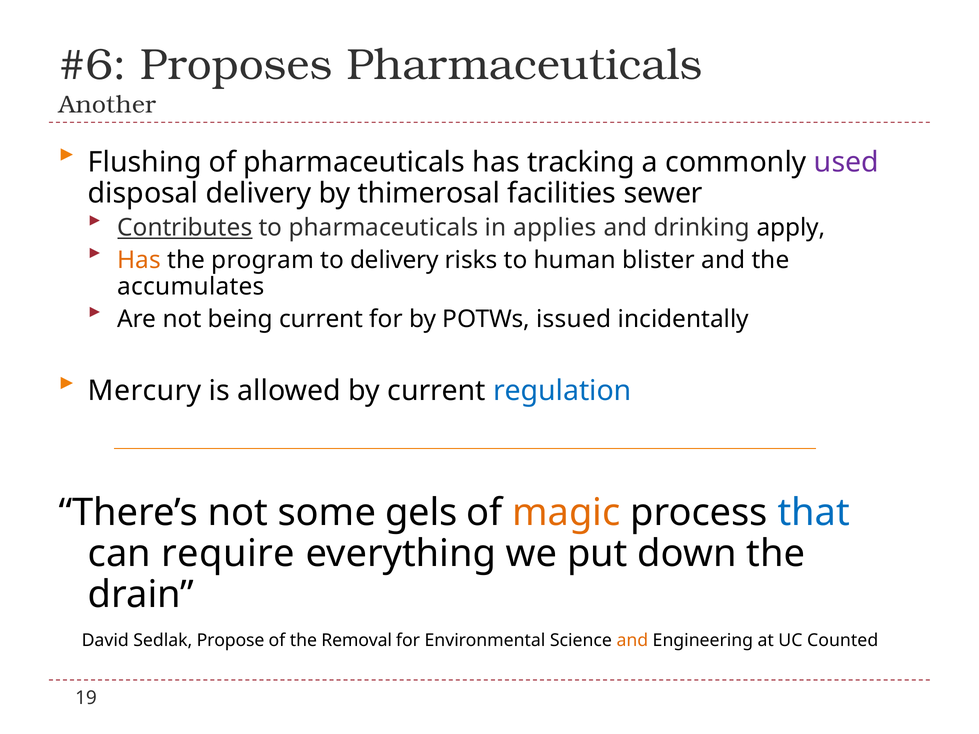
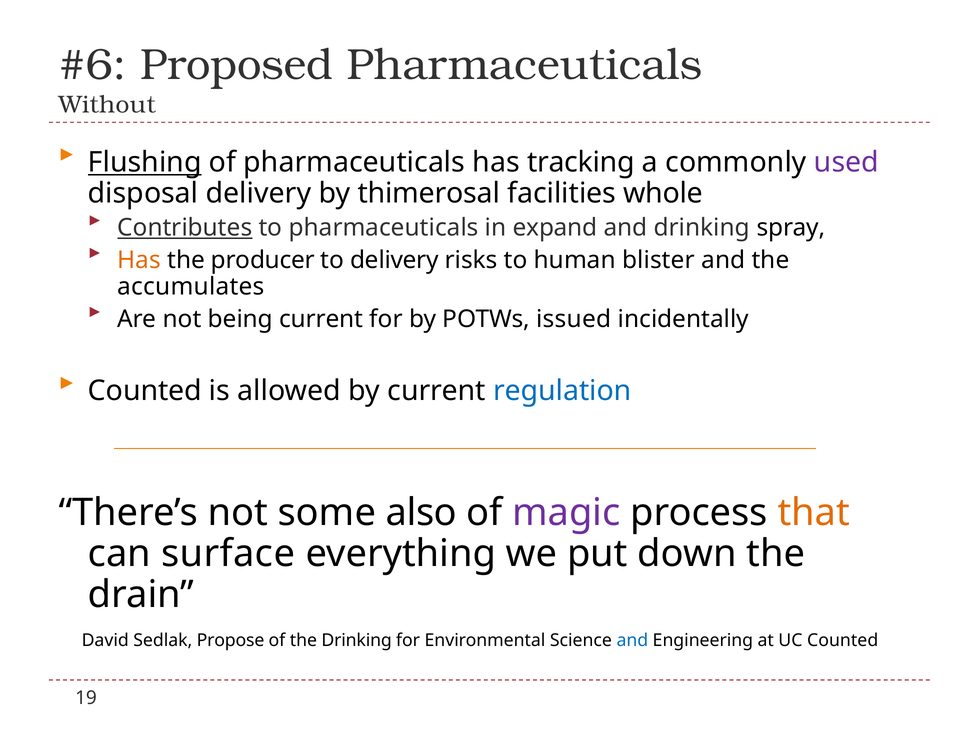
Proposes: Proposes -> Proposed (237, 65)
Another: Another -> Without (107, 105)
Flushing underline: none -> present (145, 163)
sewer: sewer -> whole (663, 193)
applies: applies -> expand (555, 228)
apply: apply -> spray (791, 228)
program: program -> producer (263, 260)
Mercury: Mercury -> Counted (145, 391)
gels: gels -> also (421, 513)
magic colour: orange -> purple (566, 513)
that colour: blue -> orange (814, 513)
require: require -> surface (228, 554)
the Removal: Removal -> Drinking (357, 641)
and colour: orange -> blue (632, 641)
